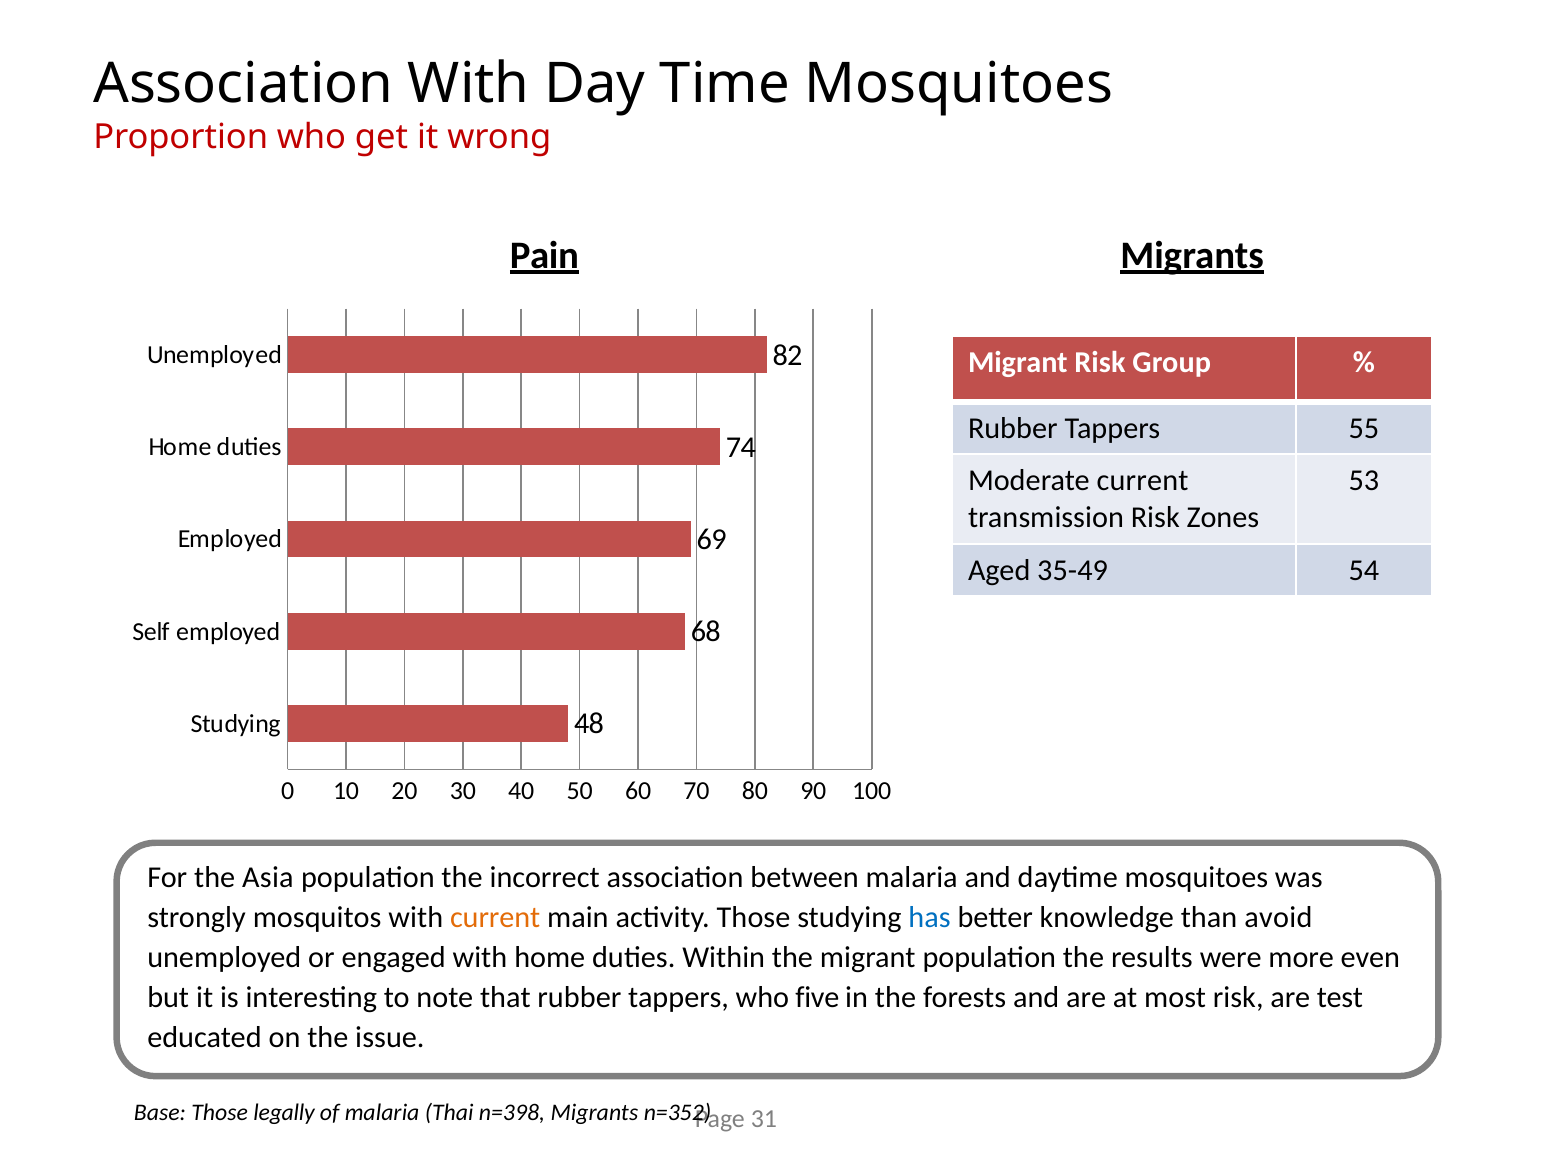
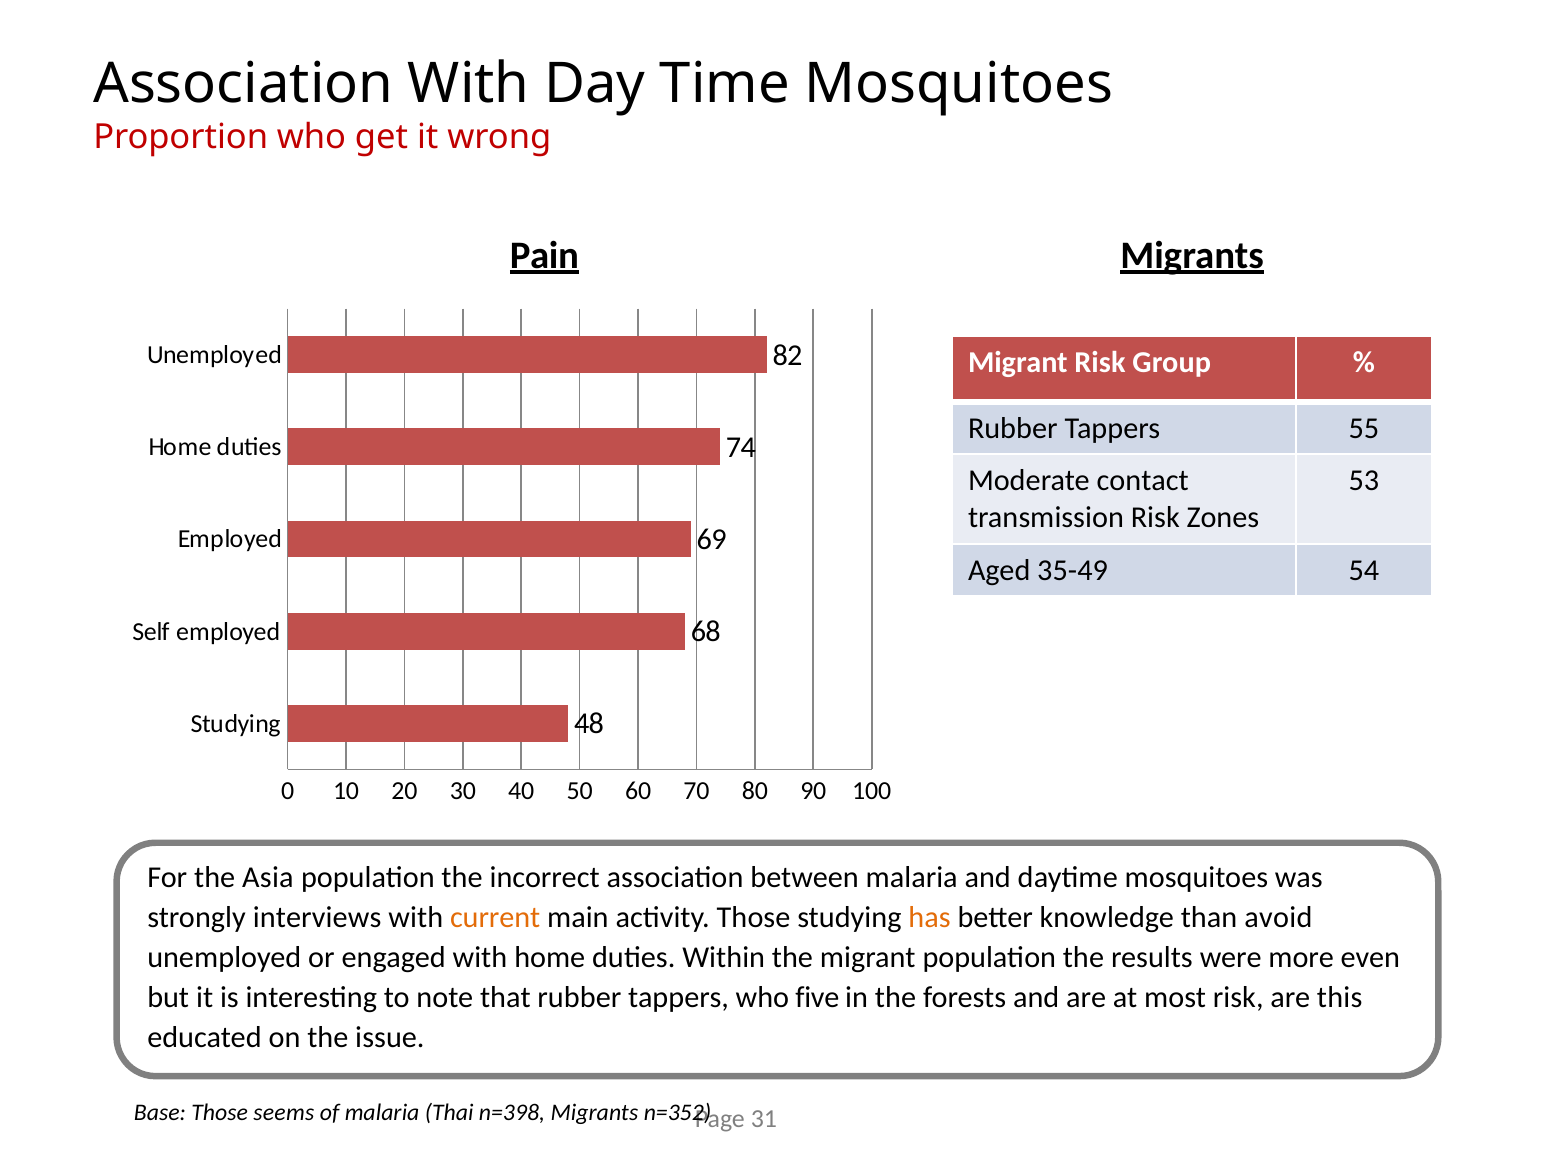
Moderate current: current -> contact (1143, 481)
mosquitos: mosquitos -> interviews (317, 917)
has colour: blue -> orange (930, 917)
test: test -> this (1340, 997)
legally: legally -> seems (284, 1112)
